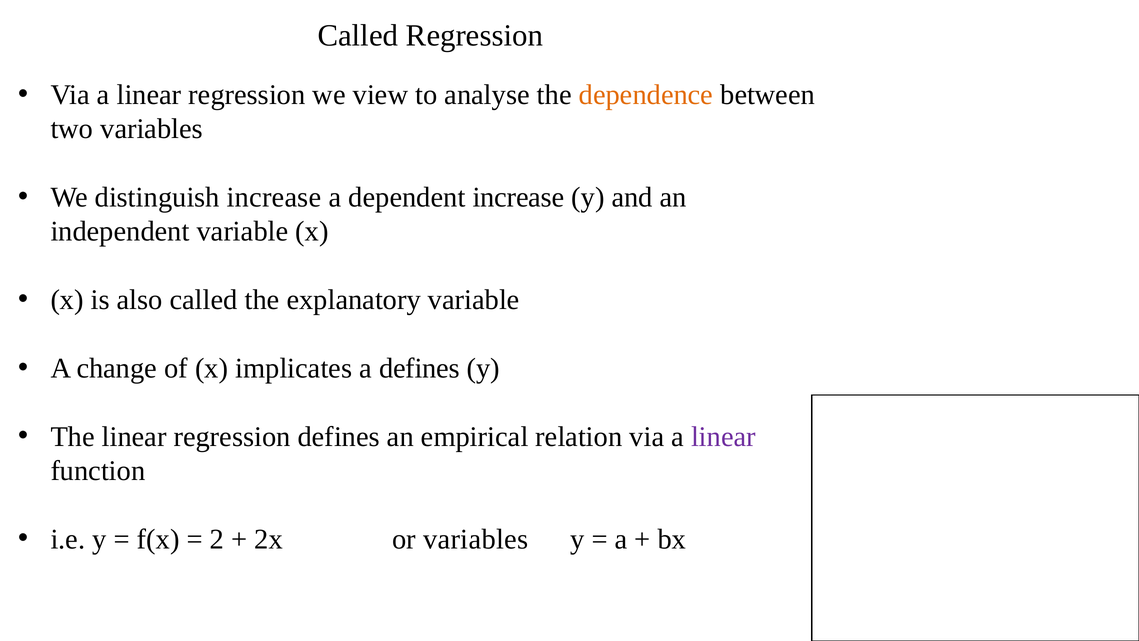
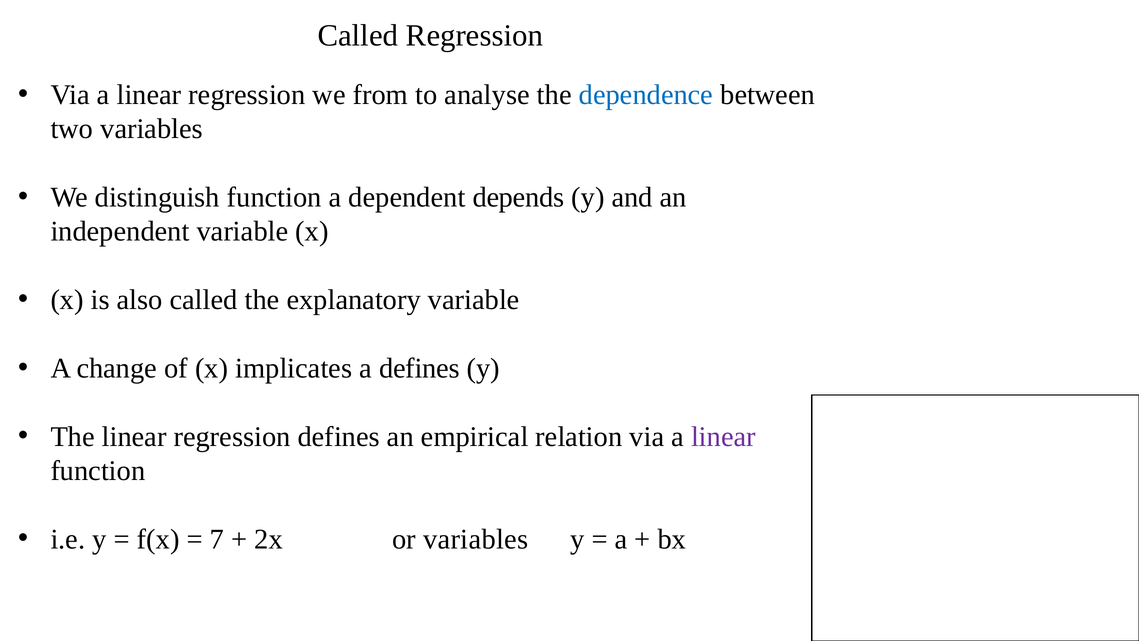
view: view -> from (380, 95)
dependence colour: orange -> blue (646, 95)
distinguish increase: increase -> function (274, 197)
dependent increase: increase -> depends (518, 197)
2: 2 -> 7 (217, 539)
